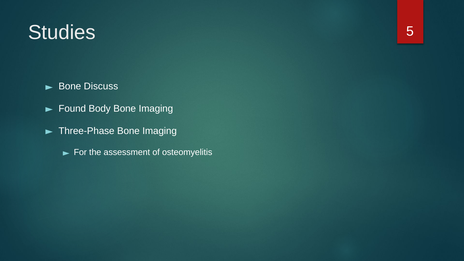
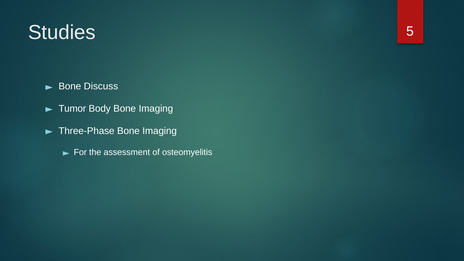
Found: Found -> Tumor (72, 109)
